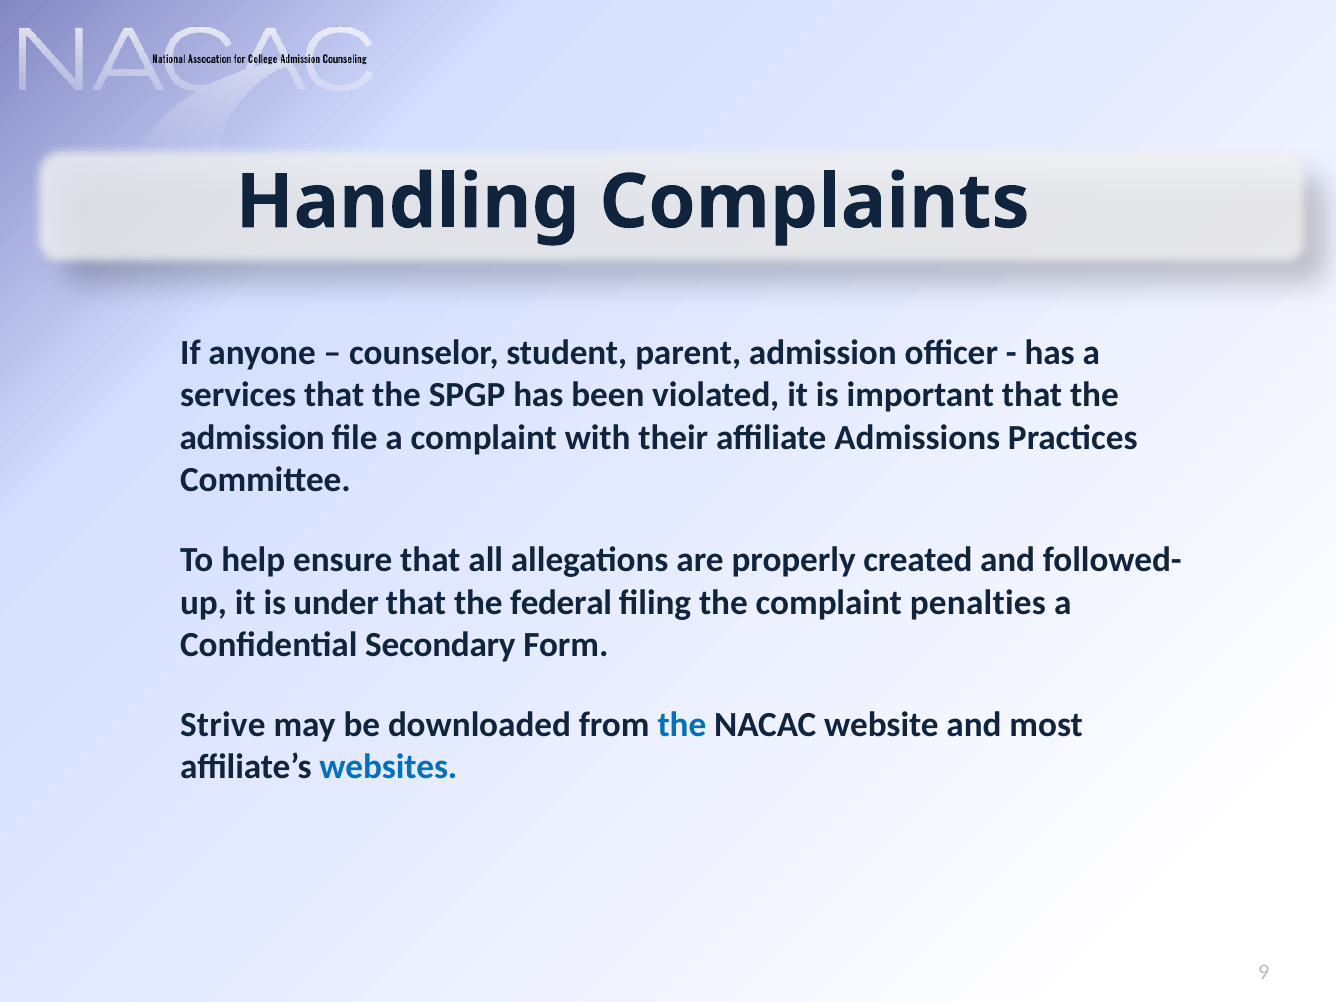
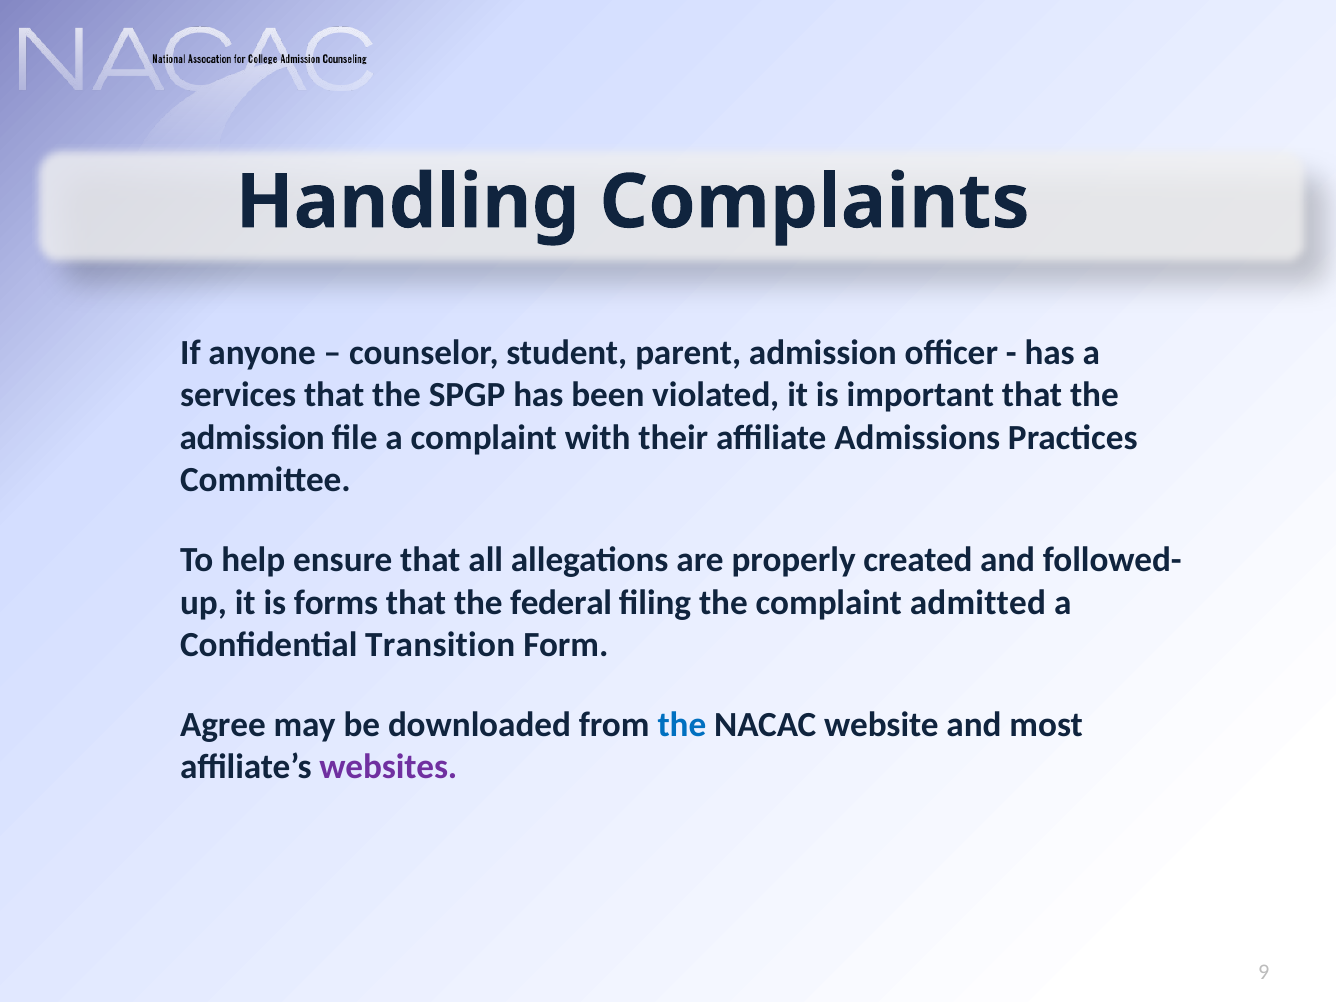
under: under -> forms (336, 602)
penalties: penalties -> admitted (978, 602)
Secondary: Secondary -> Transition (440, 645)
Strive: Strive -> Agree (223, 725)
websites colour: blue -> purple (388, 767)
